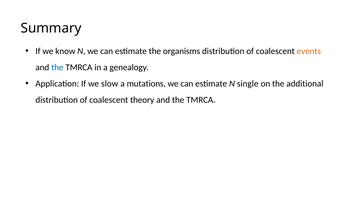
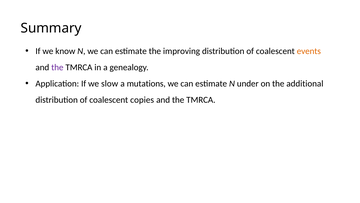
organisms: organisms -> improving (182, 51)
the colour: blue -> purple (57, 67)
single: single -> under (248, 84)
theory: theory -> copies (142, 100)
